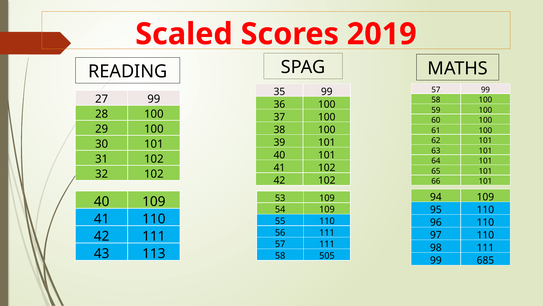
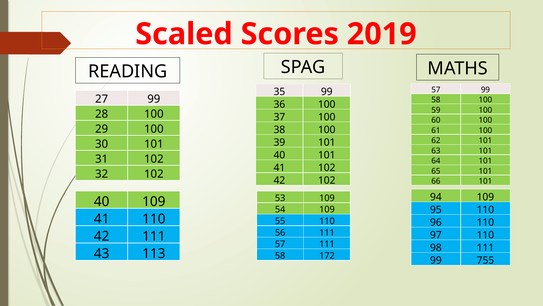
505: 505 -> 172 (327, 255)
685: 685 -> 755 (485, 260)
